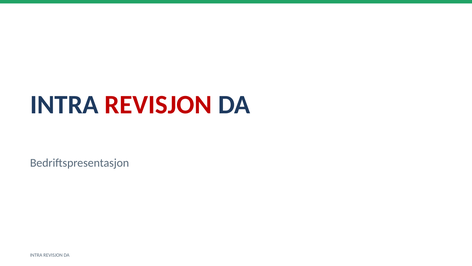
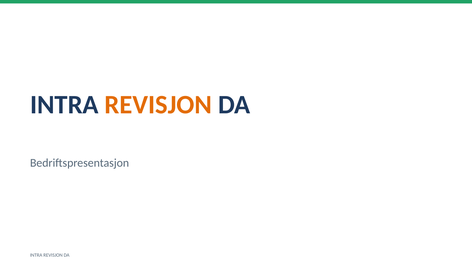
REVISJON colour: red -> orange (158, 105)
